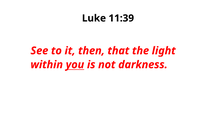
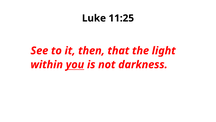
11:39: 11:39 -> 11:25 (121, 18)
